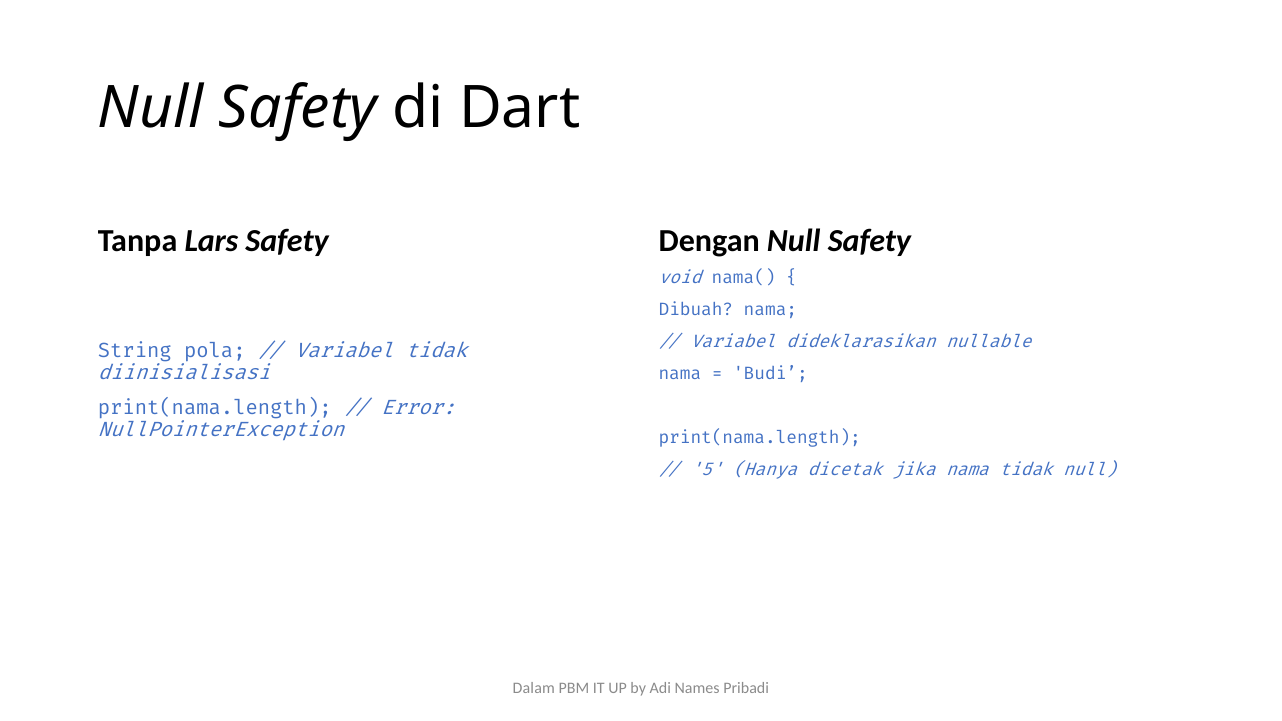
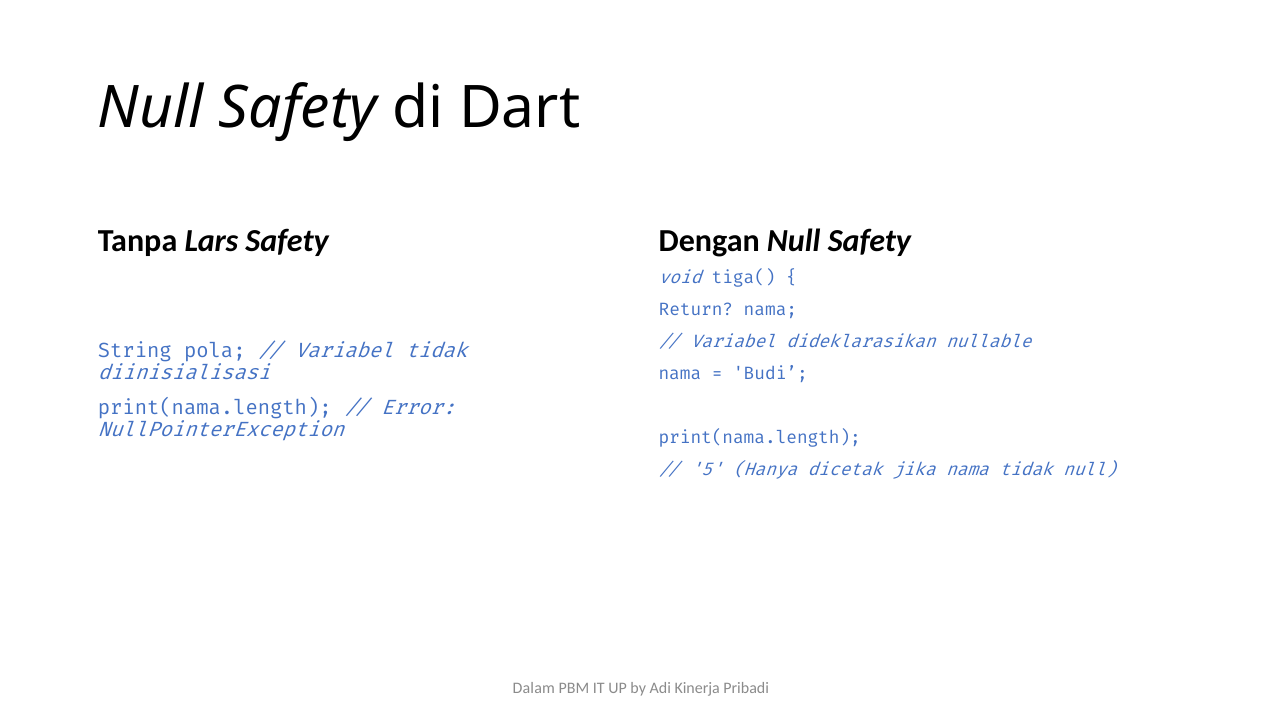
nama(: nama( -> tiga( (744, 277)
Dibuah: Dibuah -> Return (696, 309)
Names: Names -> Kinerja (697, 689)
